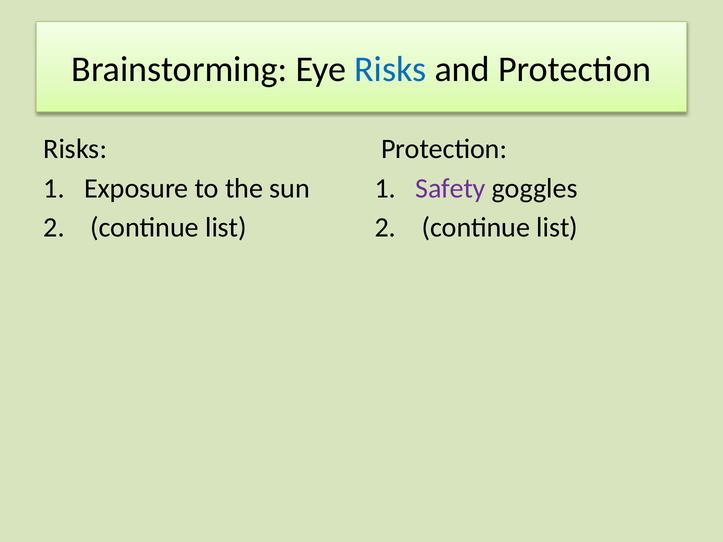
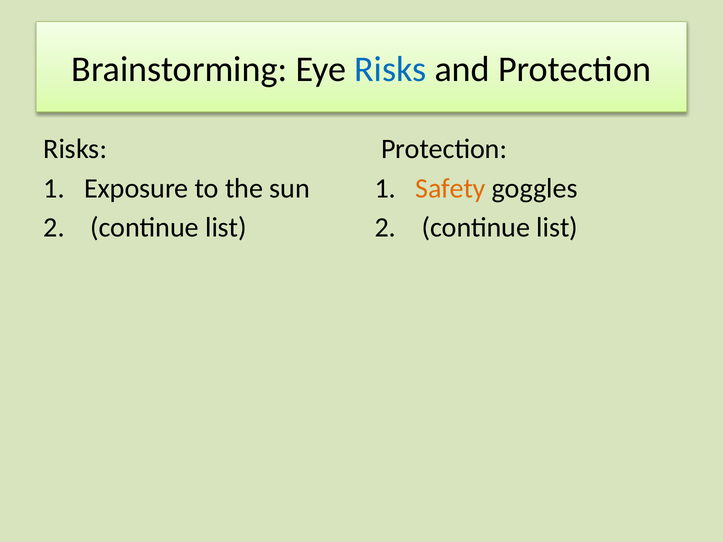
Safety colour: purple -> orange (451, 188)
